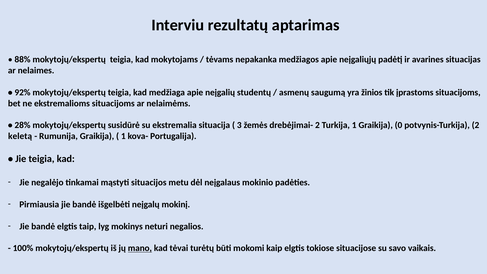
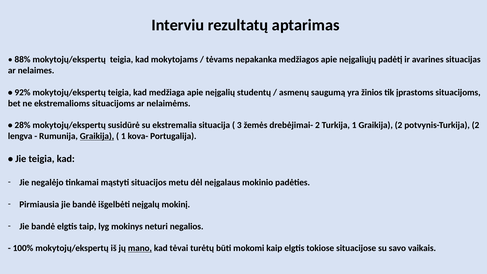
Graikija 0: 0 -> 2 (399, 125)
keletą: keletą -> lengva (20, 136)
Graikija underline: none -> present (97, 136)
